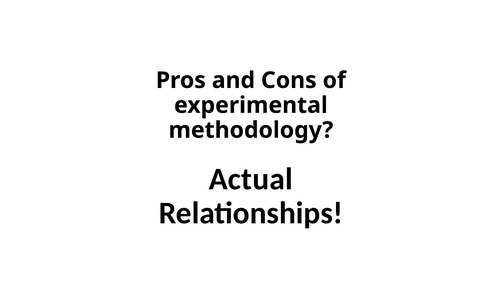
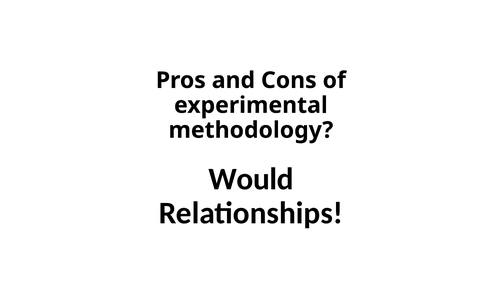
Actual: Actual -> Would (251, 179)
